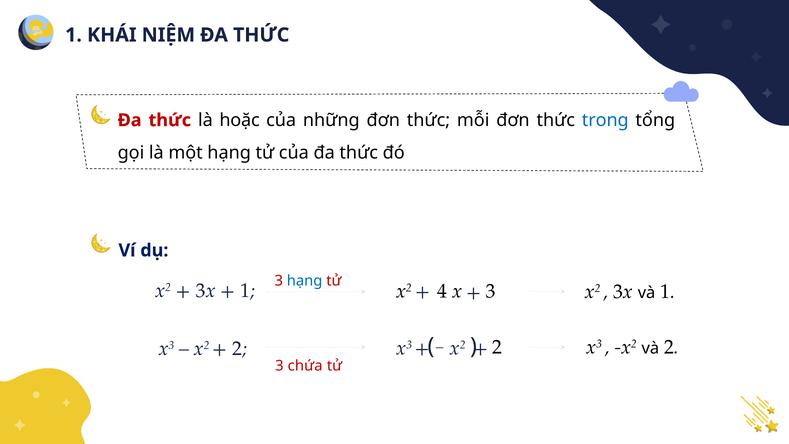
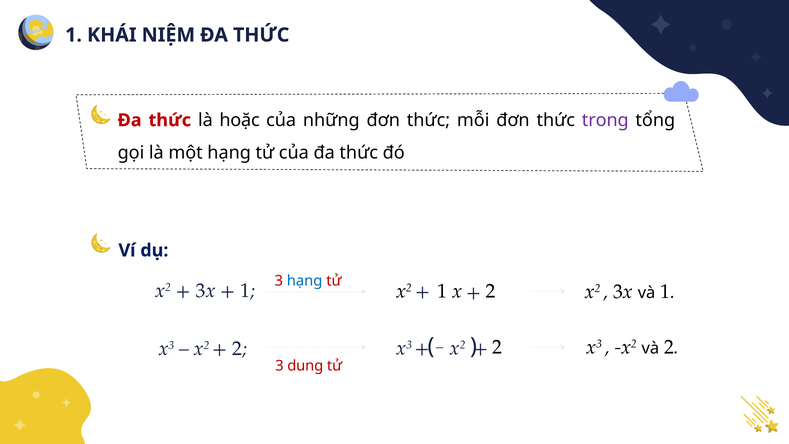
trong colour: blue -> purple (605, 120)
x2 4: 4 -> 1 (442, 291)
x 3: 3 -> 2 (491, 291)
chứa: chứa -> dung (305, 366)
